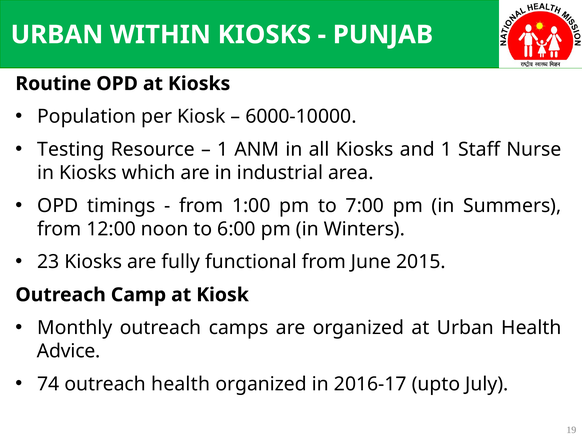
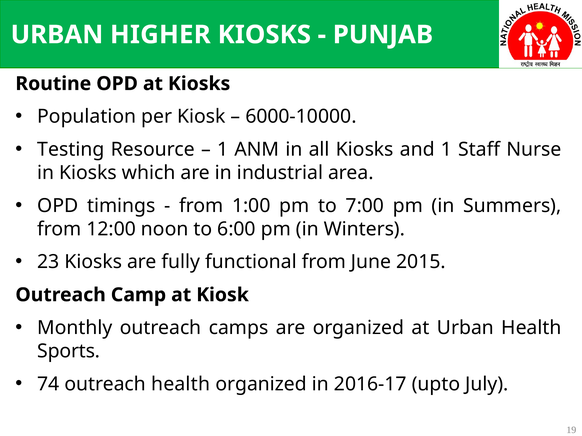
WITHIN: WITHIN -> HIGHER (160, 35)
Advice: Advice -> Sports (69, 351)
